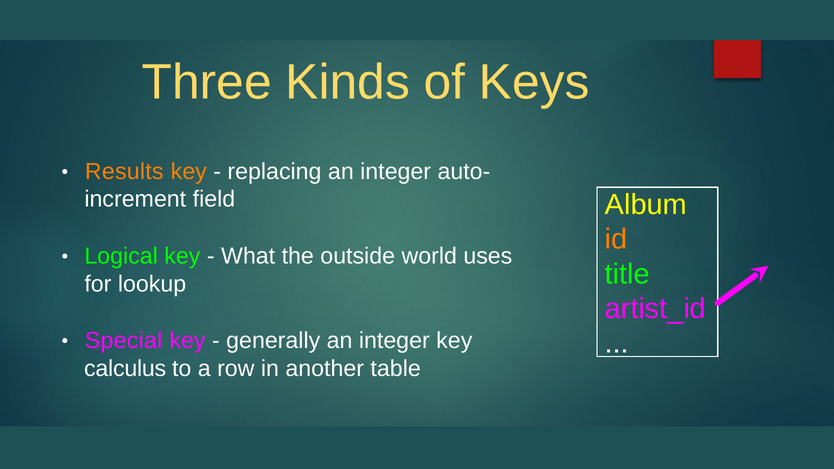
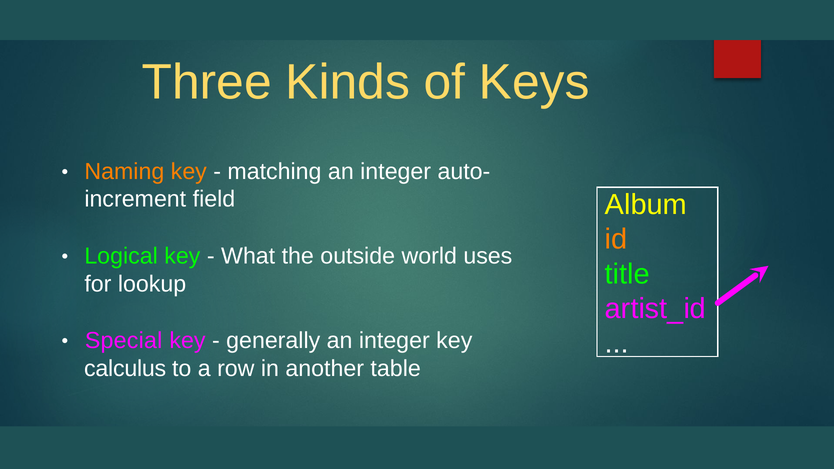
Results: Results -> Naming (124, 172)
replacing: replacing -> matching (274, 172)
